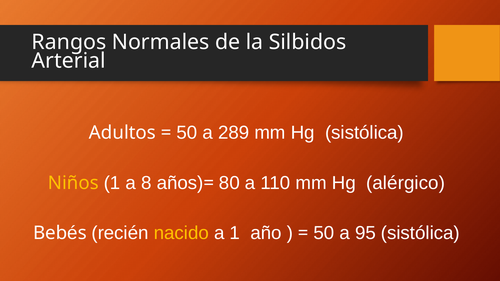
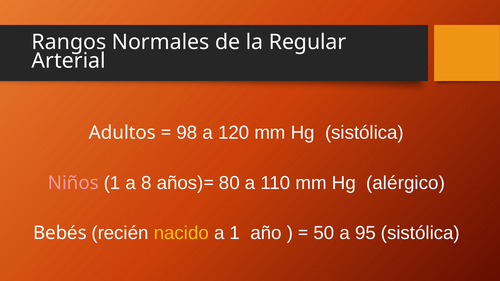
Silbidos: Silbidos -> Regular (308, 42)
50: 50 -> 98 (187, 133)
289: 289 -> 120 (234, 133)
Niños colour: yellow -> pink (73, 183)
